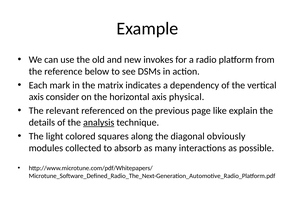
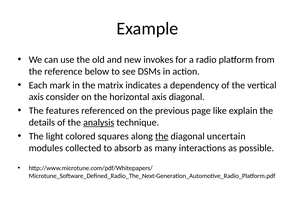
axis physical: physical -> diagonal (187, 97)
relevant: relevant -> features (62, 111)
the underline: none -> present (162, 136)
obviously: obviously -> uncertain (226, 136)
